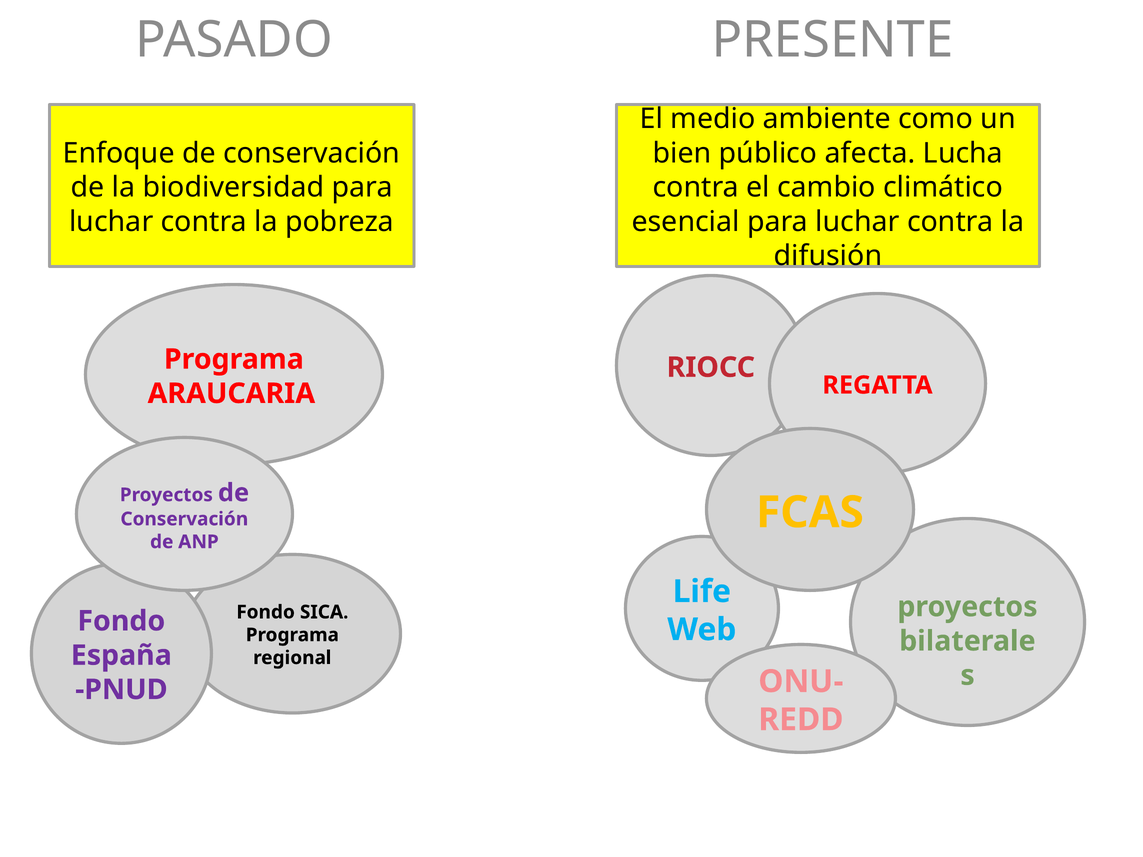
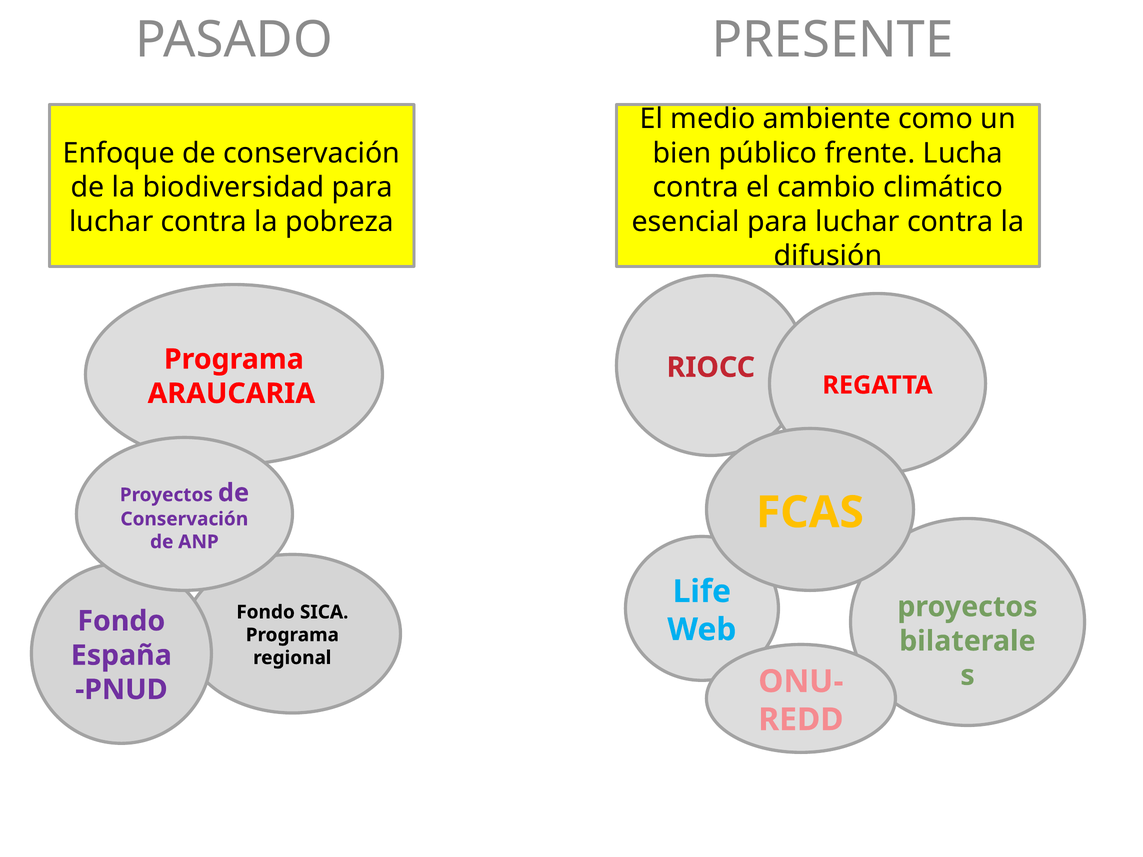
afecta: afecta -> frente (870, 153)
